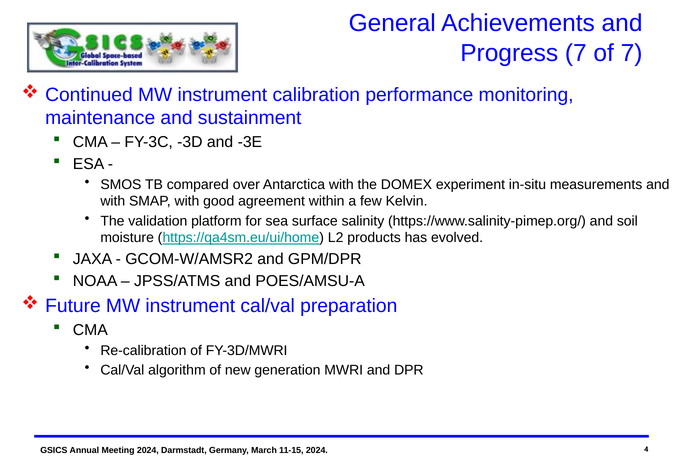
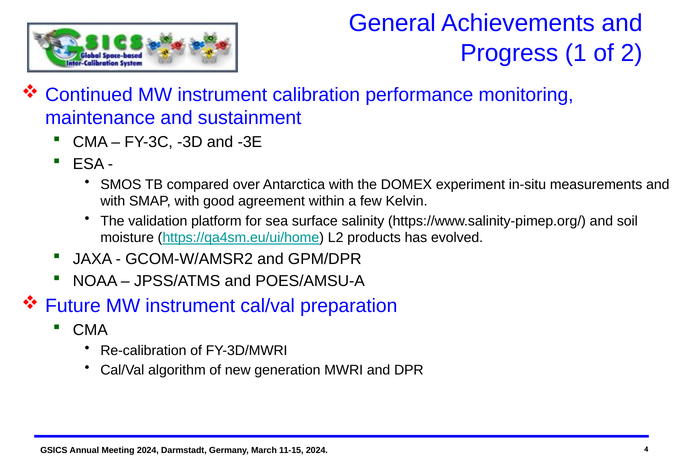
Progress 7: 7 -> 1 (576, 53)
of 7: 7 -> 2 (632, 53)
